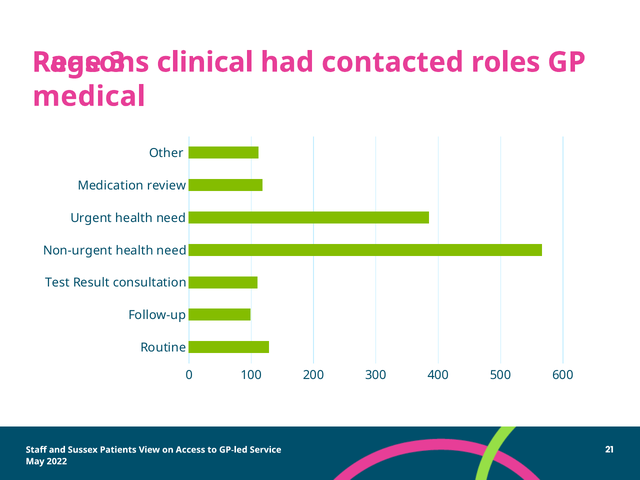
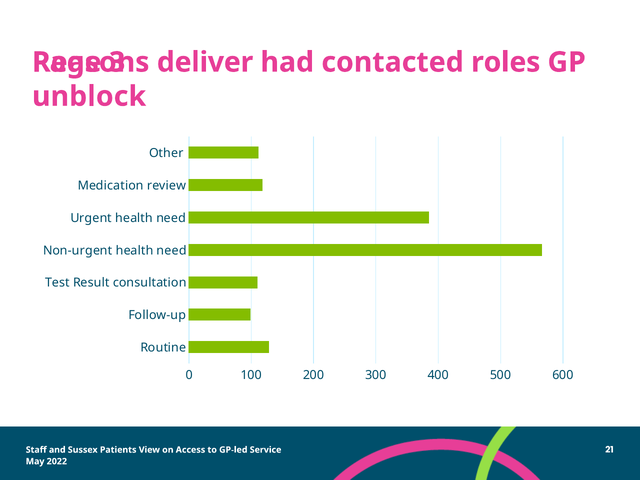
clinical: clinical -> deliver (205, 62)
medical: medical -> unblock (89, 96)
